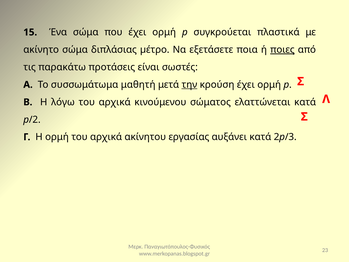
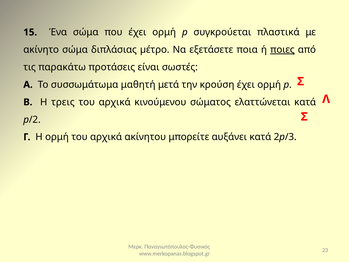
την underline: present -> none (189, 85)
λόγω: λόγω -> τρεις (63, 102)
εργασίας: εργασίας -> μπορείτε (189, 137)
